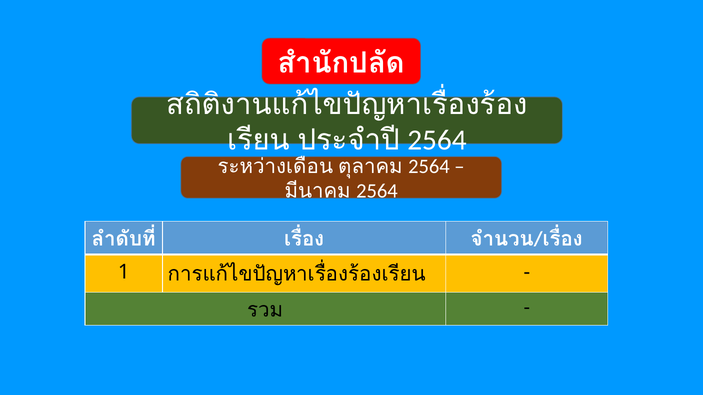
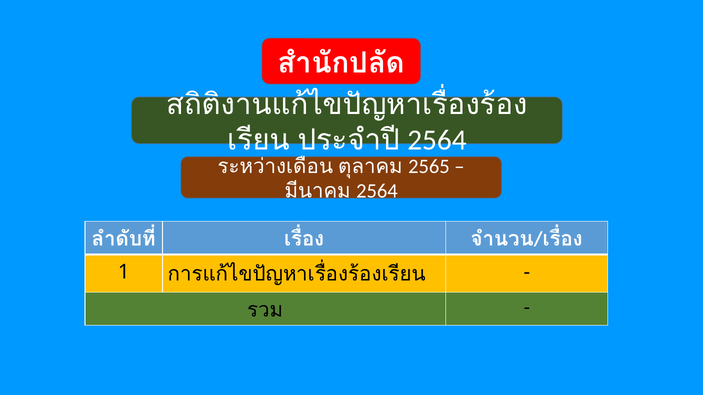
2564: 2564 -> 2565 (429, 167)
